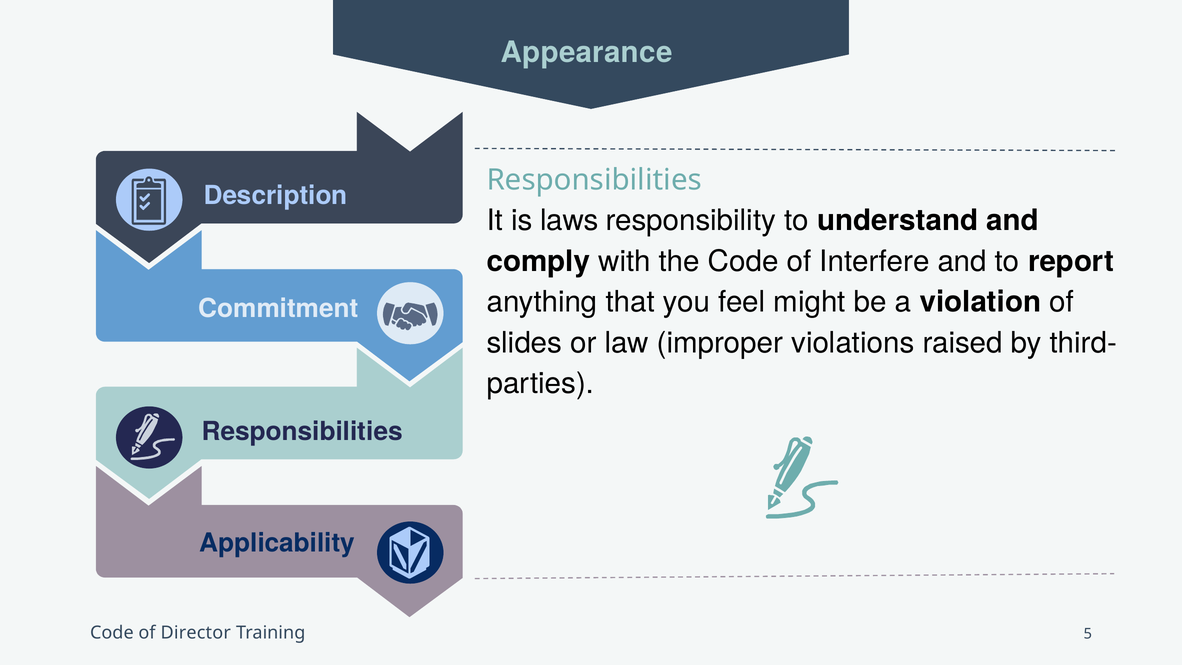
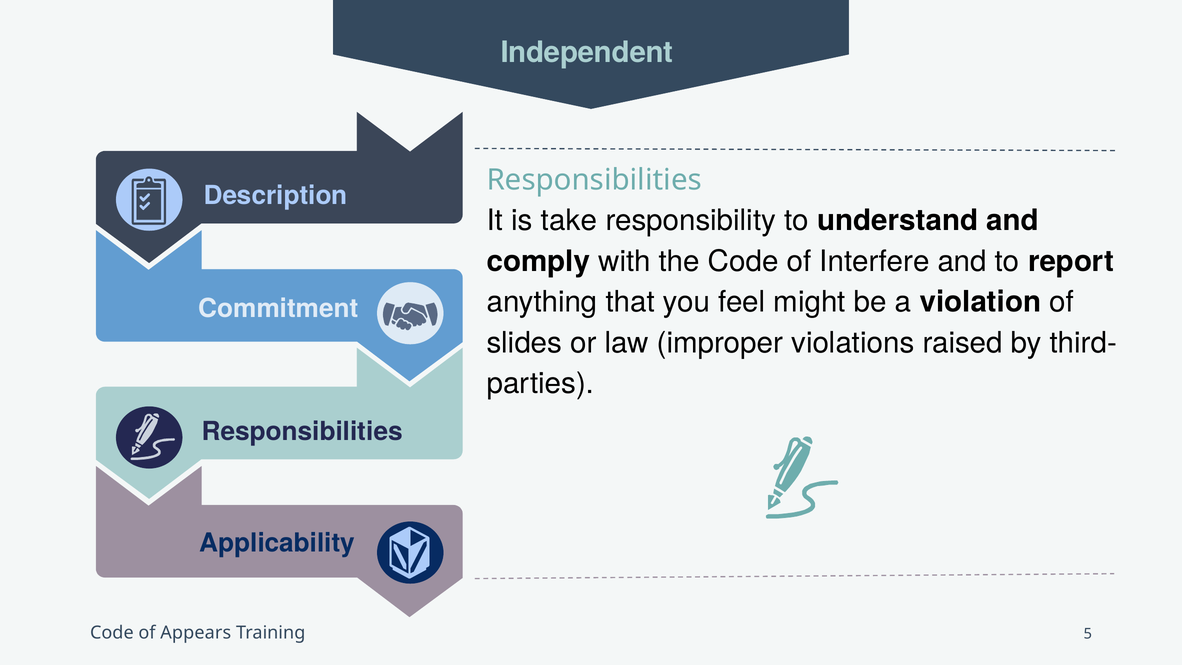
Appearance: Appearance -> Independent (587, 52)
laws: laws -> take (569, 221)
Director: Director -> Appears (196, 633)
